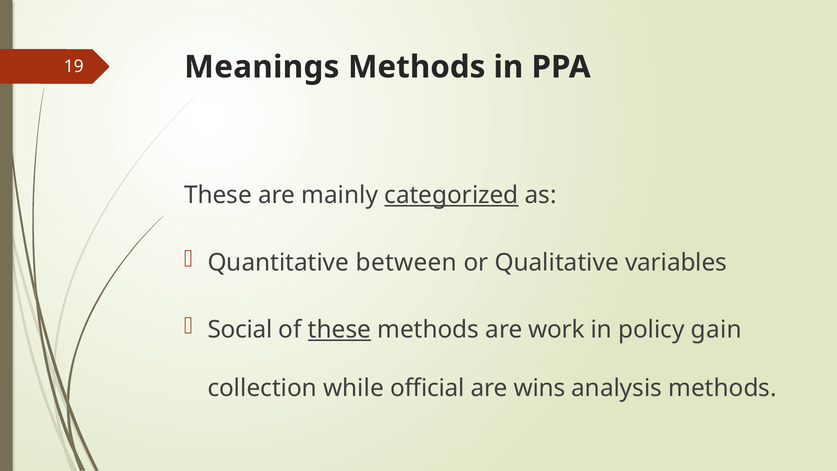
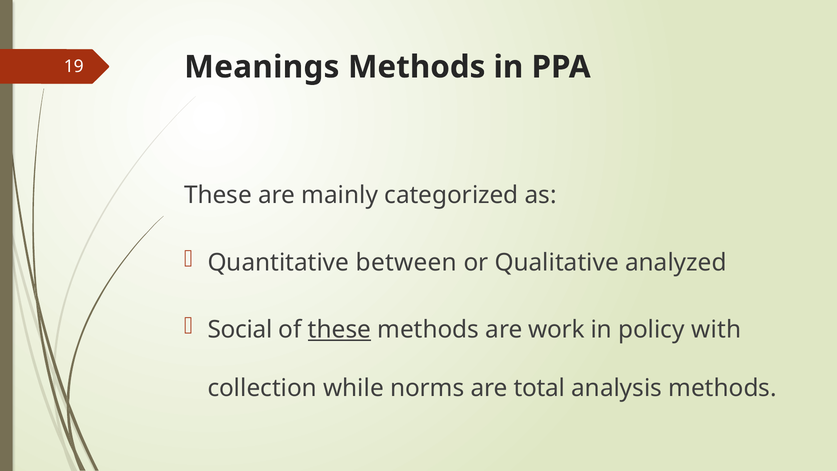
categorized underline: present -> none (451, 195)
variables: variables -> analyzed (676, 262)
gain: gain -> with (716, 330)
official: official -> norms (427, 388)
wins: wins -> total (540, 388)
